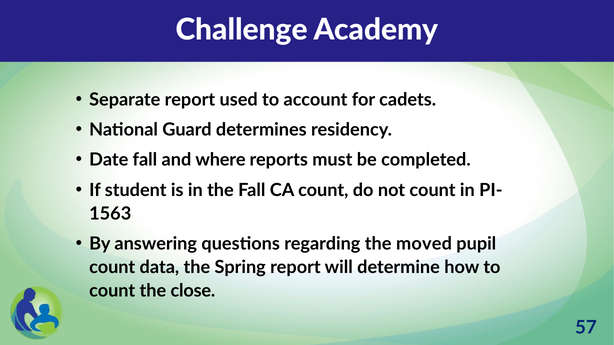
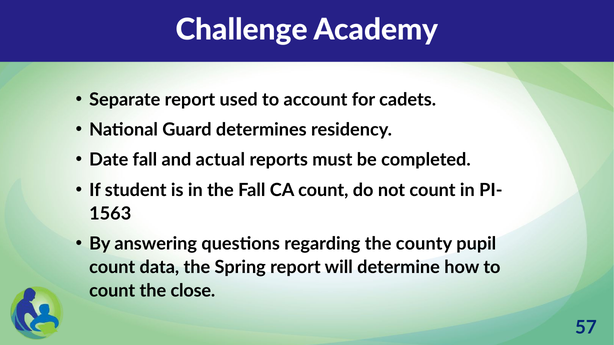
where: where -> actual (220, 160)
moved: moved -> county (424, 244)
